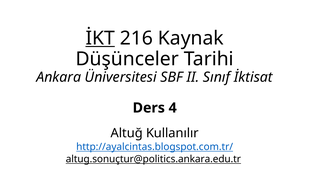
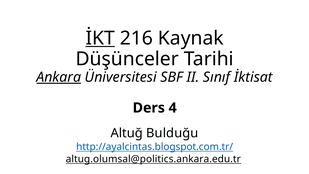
Ankara underline: none -> present (59, 77)
Kullanılır: Kullanılır -> Bulduğu (172, 133)
altug.sonuçtur@politics.ankara.edu.tr: altug.sonuçtur@politics.ankara.edu.tr -> altug.olumsal@politics.ankara.edu.tr (153, 159)
